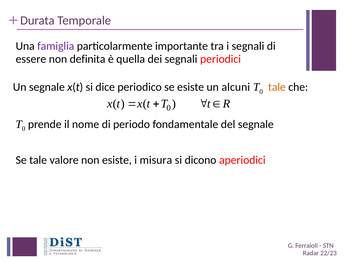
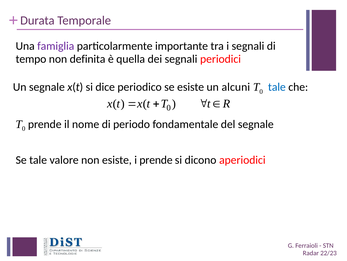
essere: essere -> tempo (31, 59)
tale colour: orange -> blue (277, 87)
i misura: misura -> prende (156, 160)
